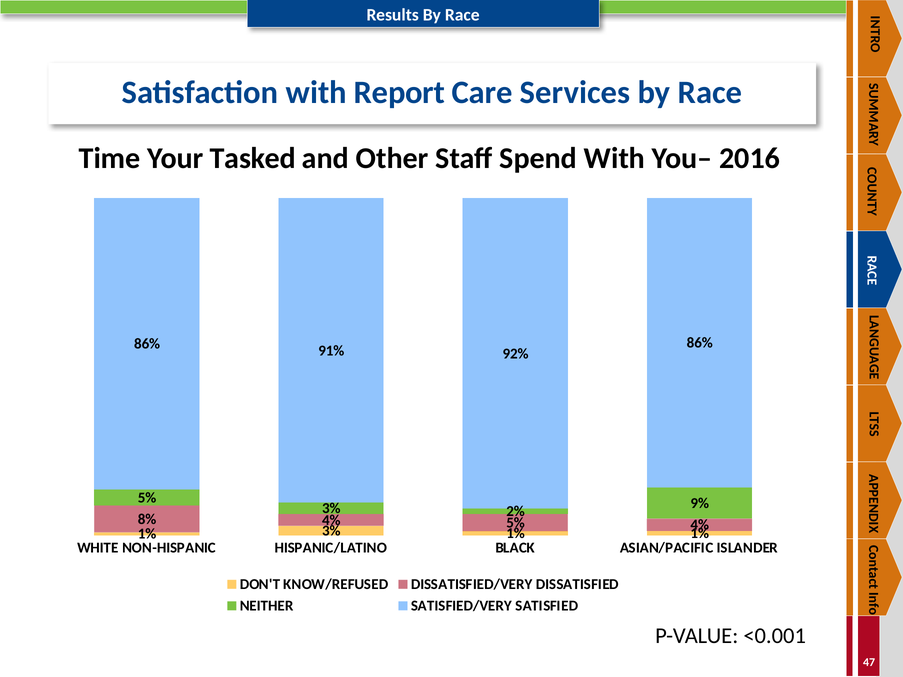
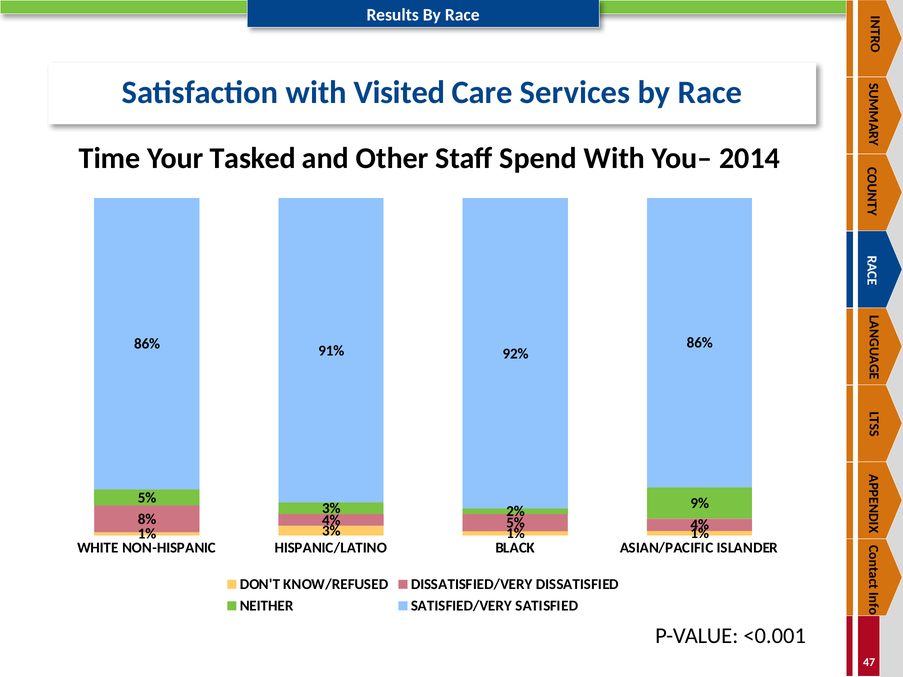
Report: Report -> Visited (399, 93)
2016: 2016 -> 2014 (750, 158)
